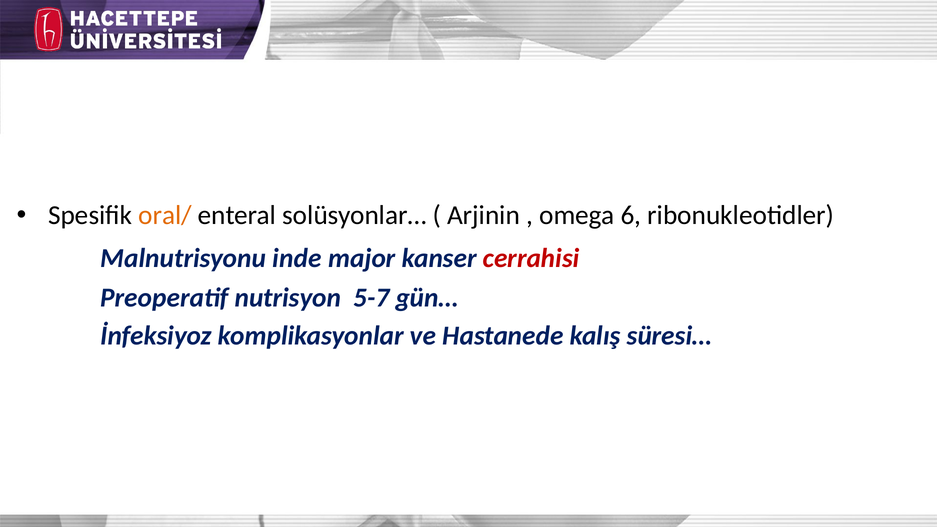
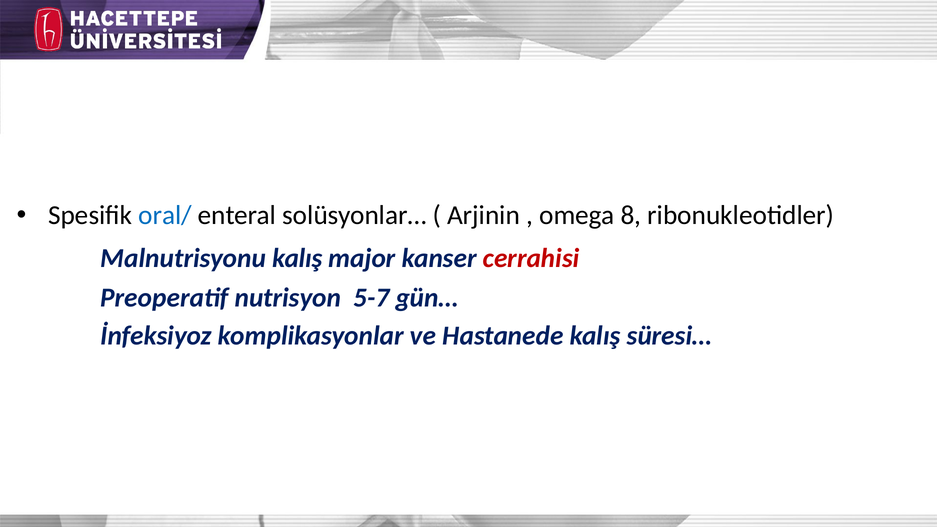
oral/ colour: orange -> blue (165, 215)
6: 6 -> 8 (631, 215)
Malnutrisyonu inde: inde -> kalış (297, 258)
